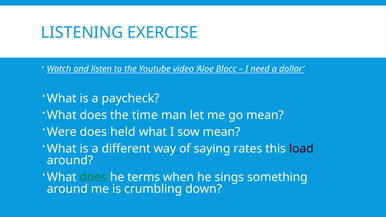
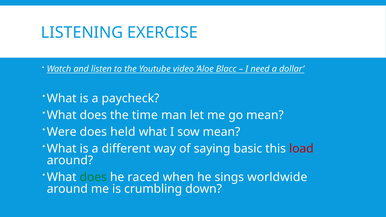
rates: rates -> basic (248, 149)
load colour: black -> red (301, 149)
terms: terms -> raced (144, 177)
something: something -> worldwide (277, 177)
